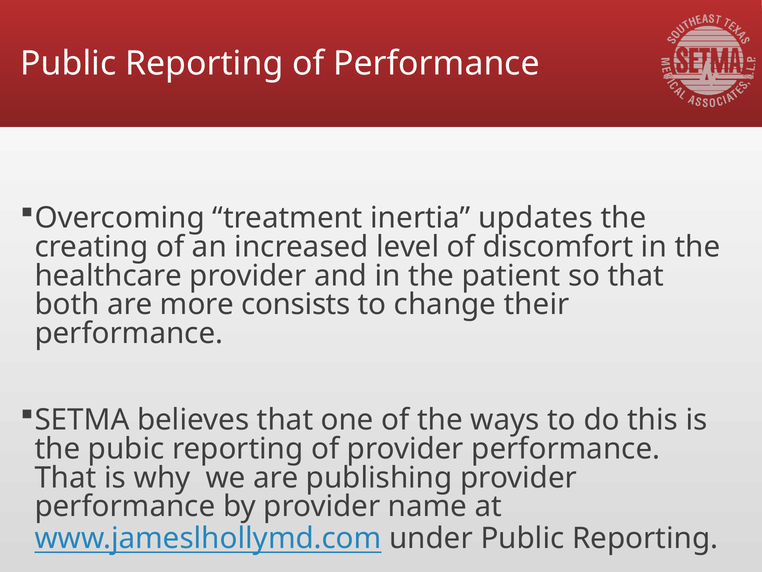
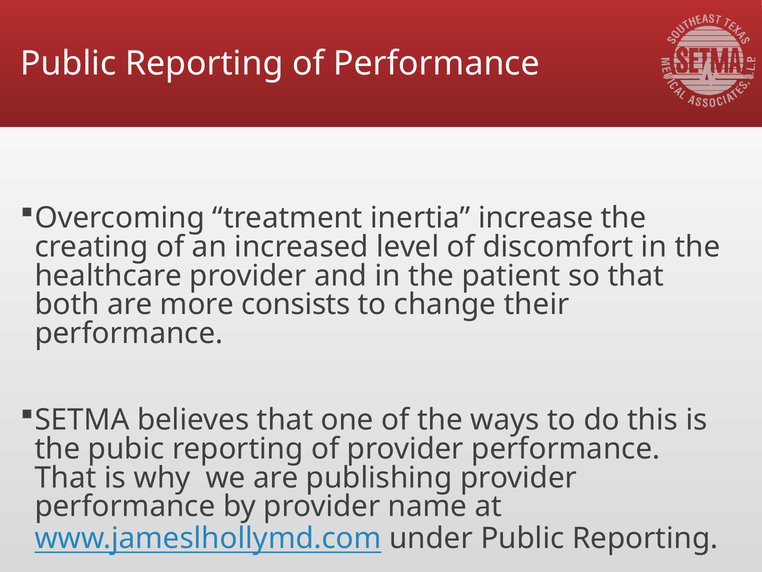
updates: updates -> increase (536, 218)
